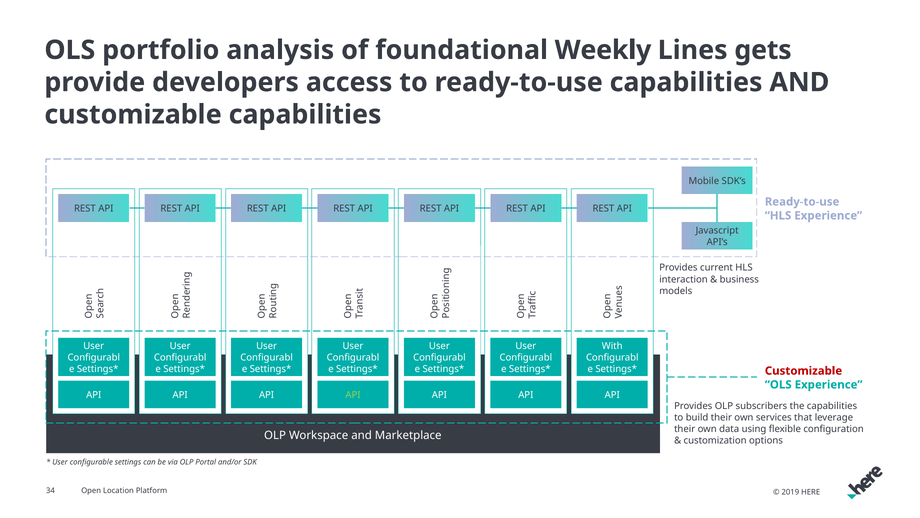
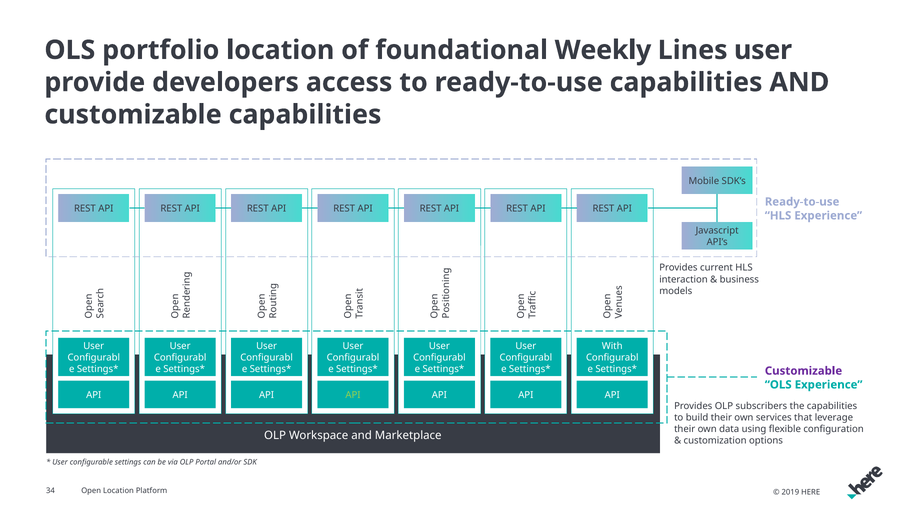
portfolio analysis: analysis -> location (280, 50)
Lines gets: gets -> user (763, 50)
Customizable colour: red -> purple (803, 371)
